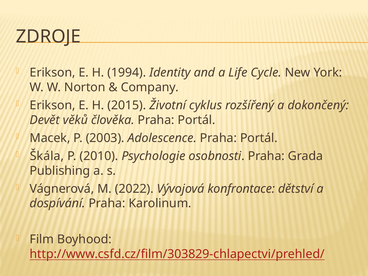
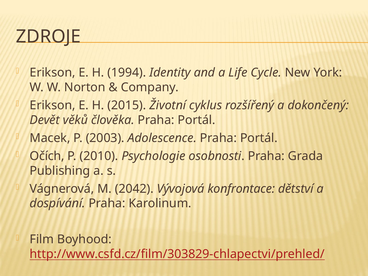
Škála: Škála -> Očích (47, 156)
2022: 2022 -> 2042 (134, 189)
